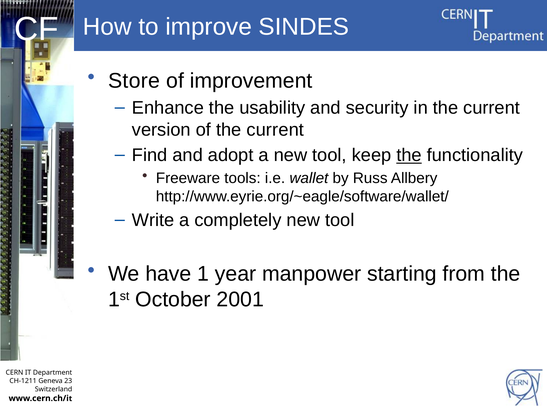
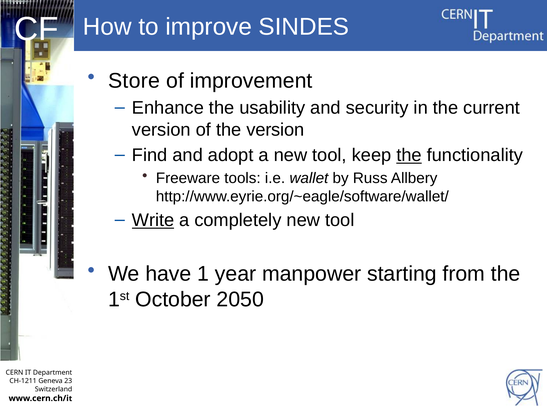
of the current: current -> version (275, 130)
Write underline: none -> present (153, 220)
2001: 2001 -> 2050 (240, 300)
